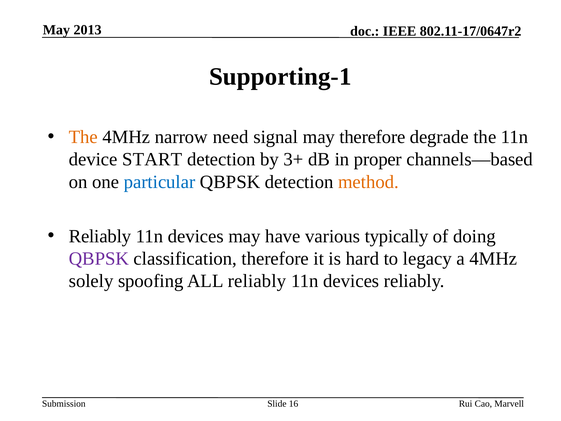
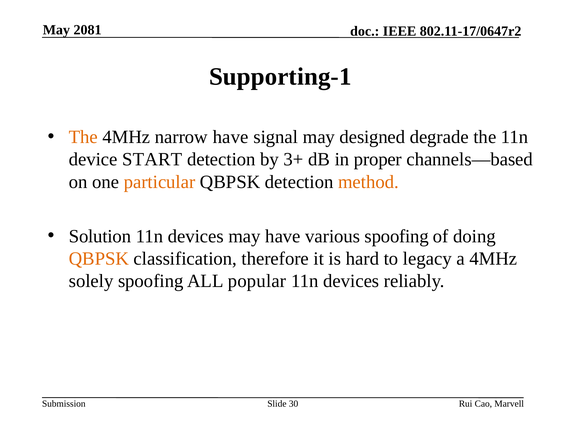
2013: 2013 -> 2081 (88, 30)
narrow need: need -> have (231, 137)
may therefore: therefore -> designed (372, 137)
particular colour: blue -> orange (160, 182)
Reliably: Reliably -> Solution (100, 236)
various typically: typically -> spoofing (397, 236)
QBPSK colour: purple -> orange (99, 258)
ALL reliably: reliably -> popular (257, 281)
16: 16 -> 30 (294, 404)
